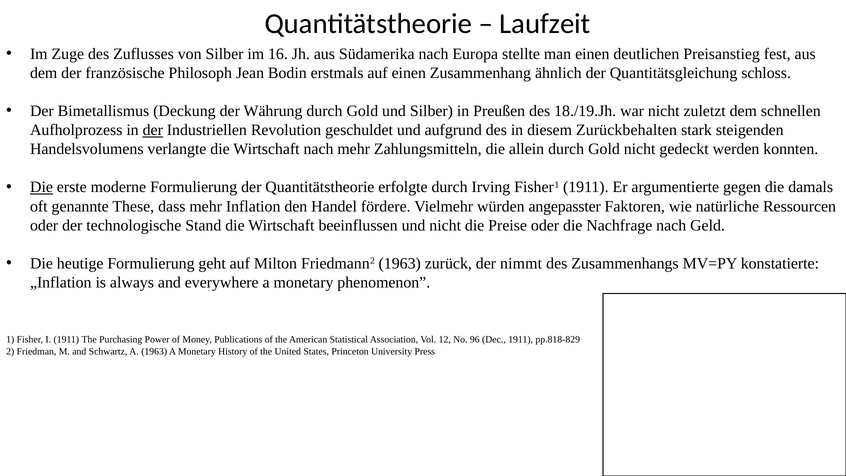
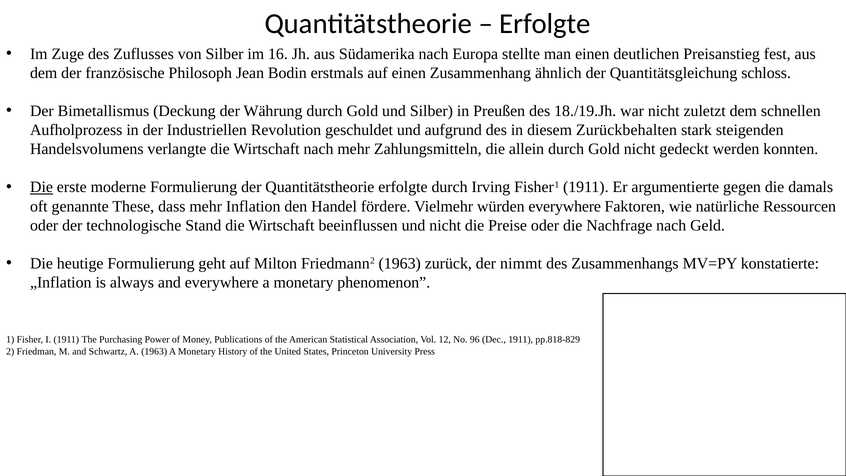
Laufzeit: Laufzeit -> Erfolgte (545, 24)
der underline: present -> none (153, 130)
würden angepasster: angepasster -> everywhere (565, 206)
